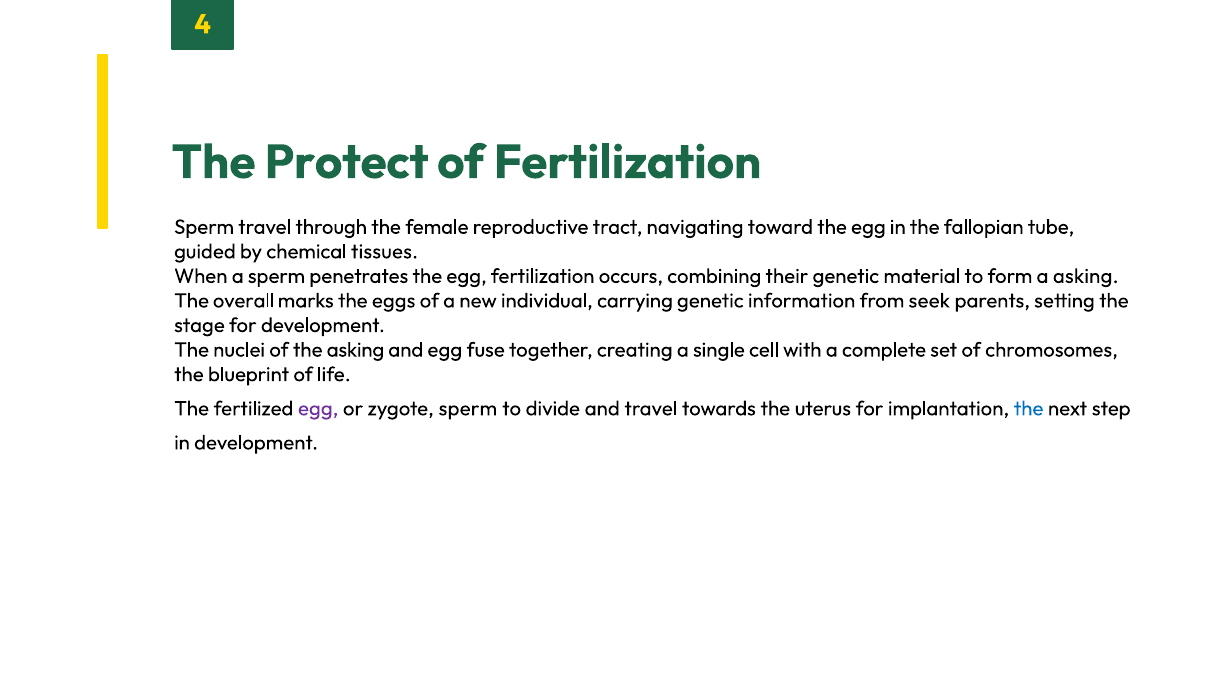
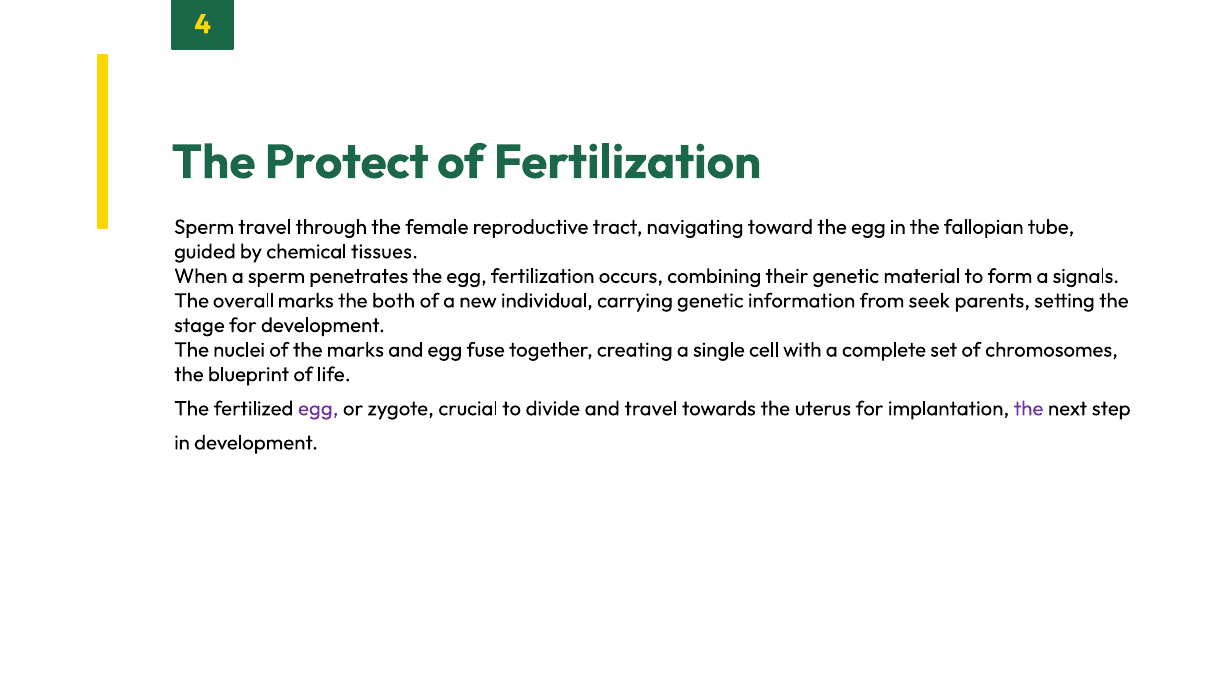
a asking: asking -> signals (1086, 276)
eggs: eggs -> both (394, 301)
the asking: asking -> marks (355, 350)
zygote sperm: sperm -> crucial (468, 408)
the colour: blue -> purple (1029, 408)
